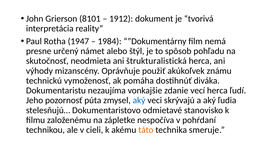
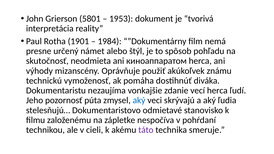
8101: 8101 -> 5801 (90, 19)
1912: 1912 -> 1953 (121, 19)
1947: 1947 -> 1901 (78, 41)
štrukturalistická: štrukturalistická -> киноаппаратом (156, 61)
táto colour: orange -> purple (146, 130)
